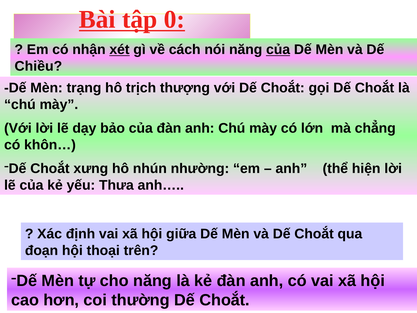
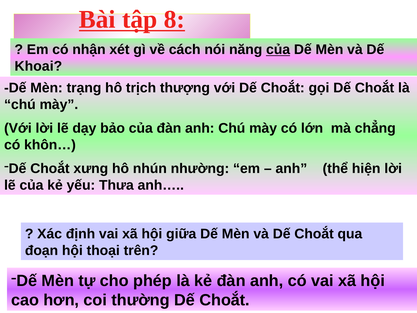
0: 0 -> 8 (174, 20)
xét underline: present -> none (119, 50)
Chiều: Chiều -> Khoai (38, 66)
cho năng: năng -> phép (153, 280)
